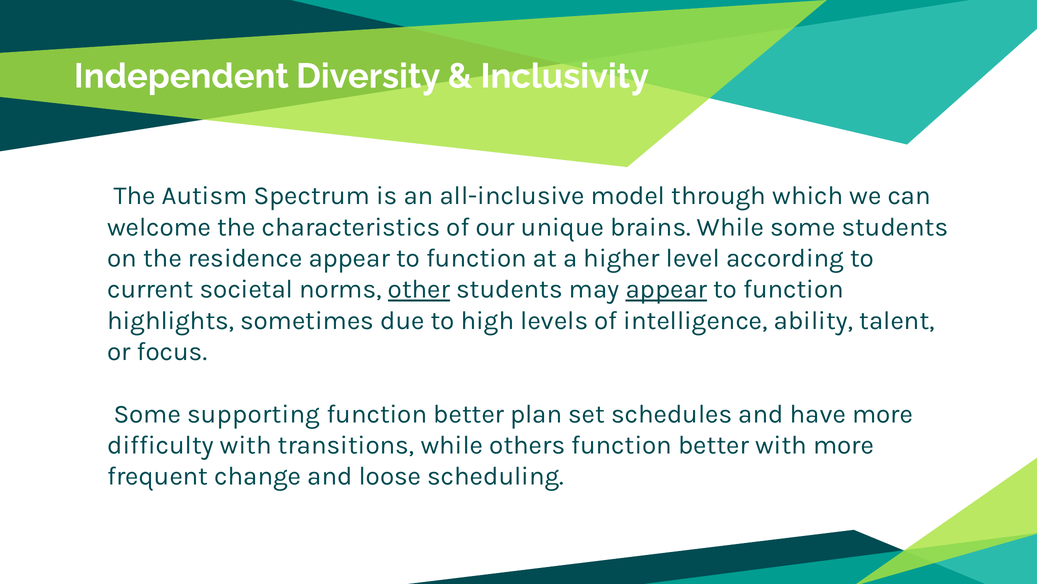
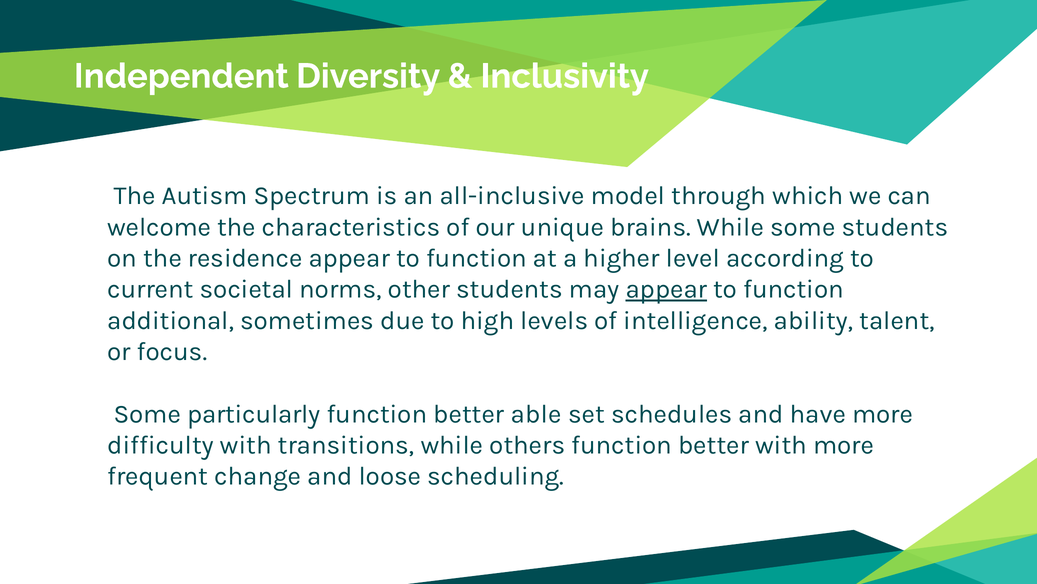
other underline: present -> none (419, 289)
highlights: highlights -> additional (171, 320)
supporting: supporting -> particularly (254, 413)
plan: plan -> able (536, 413)
